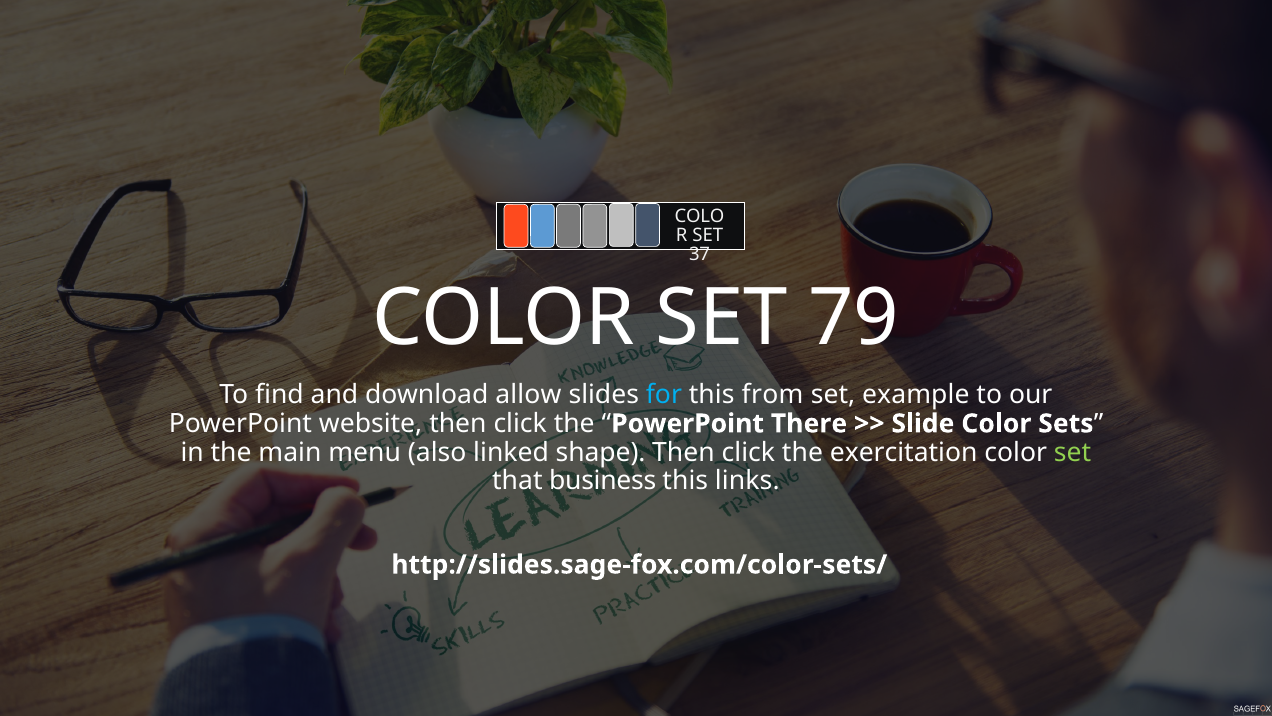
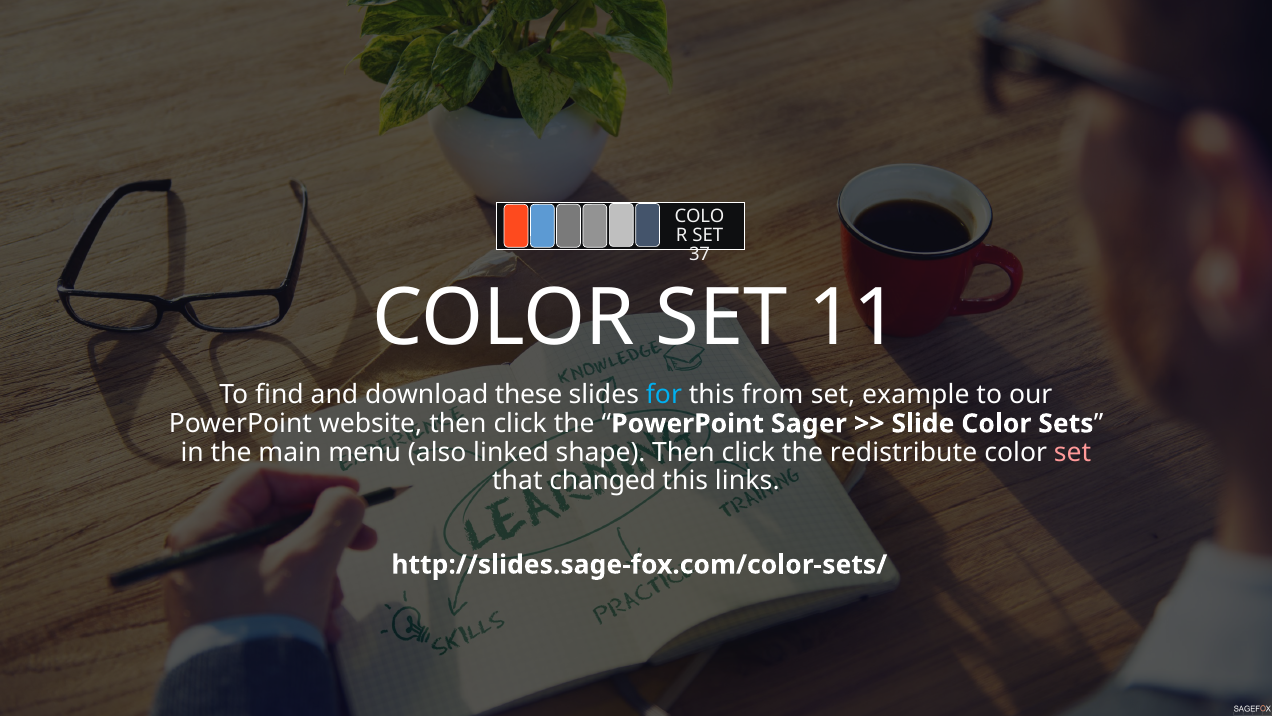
79: 79 -> 11 (854, 318)
allow: allow -> these (529, 395)
There: There -> Sager (809, 423)
exercitation: exercitation -> redistribute (904, 452)
set colour: light green -> pink (1073, 452)
business: business -> changed (603, 481)
